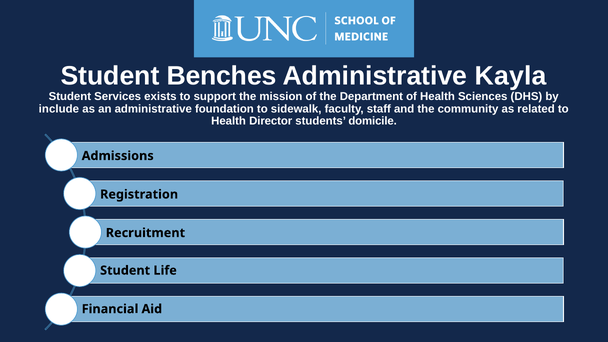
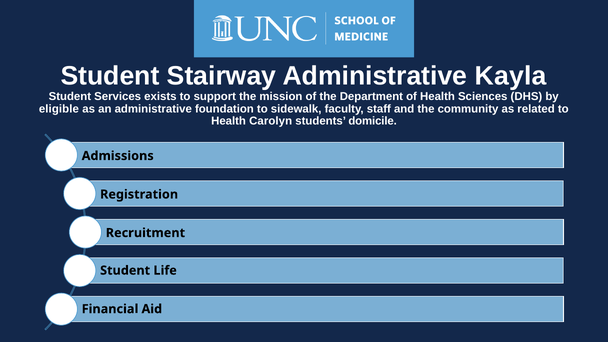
Benches: Benches -> Stairway (221, 76)
include: include -> eligible (59, 109)
Director: Director -> Carolyn (271, 121)
